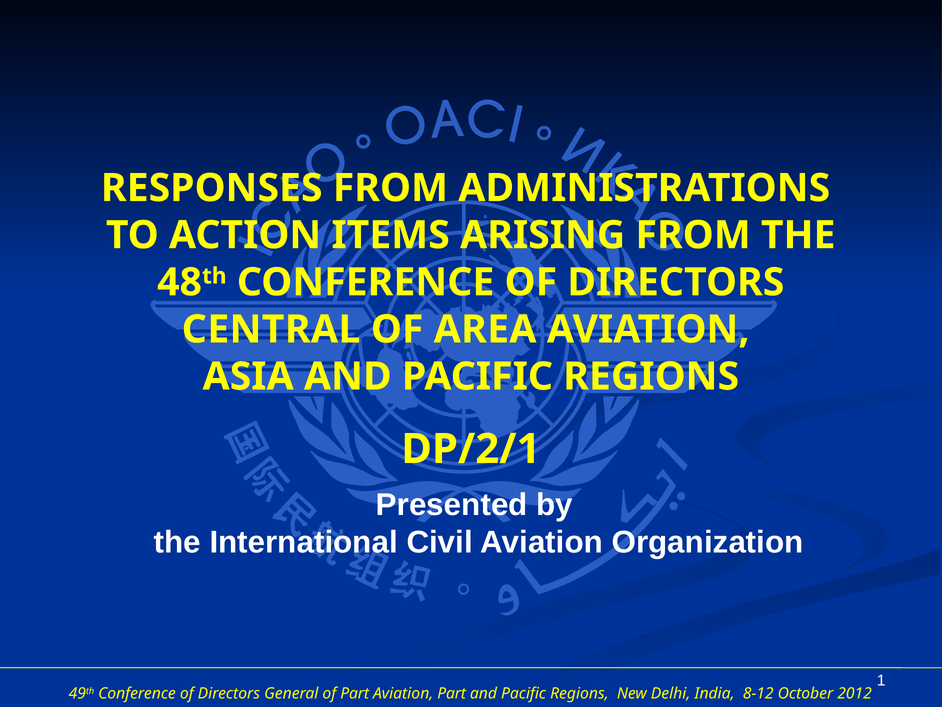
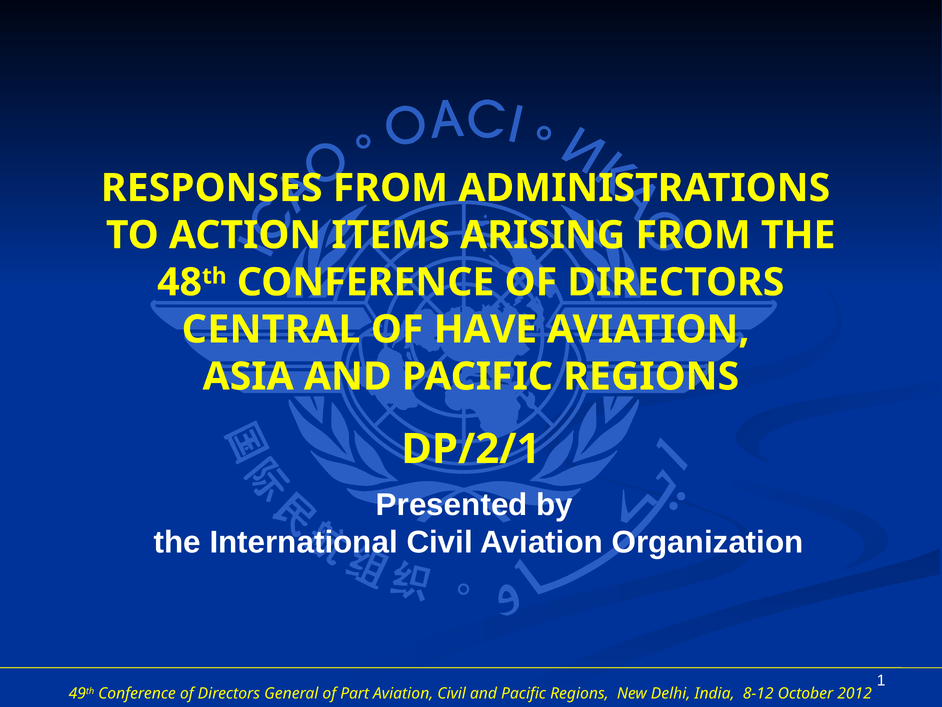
AREA: AREA -> HAVE (485, 329)
Aviation Part: Part -> Civil (452, 693)
